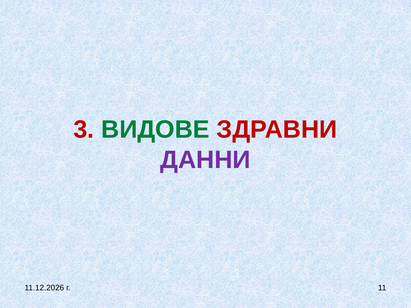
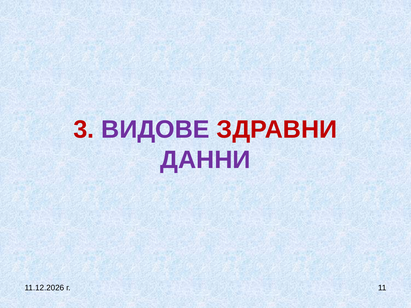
ВИДОВЕ colour: green -> purple (155, 130)
